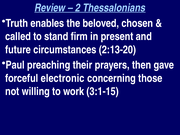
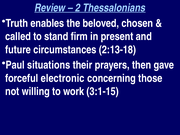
2:13-20: 2:13-20 -> 2:13-18 (117, 50)
preaching: preaching -> situations (49, 65)
